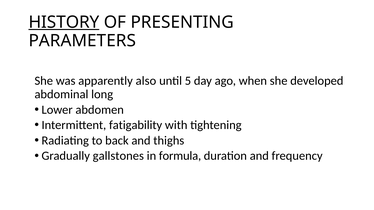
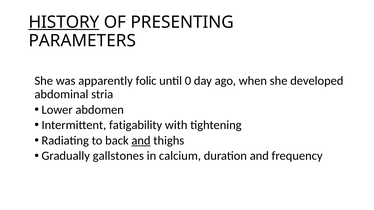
also: also -> folic (146, 81)
5: 5 -> 0 (188, 81)
long: long -> stria (102, 94)
and underline: none -> present (141, 141)
formula: formula -> calcium (180, 156)
